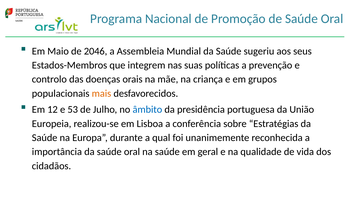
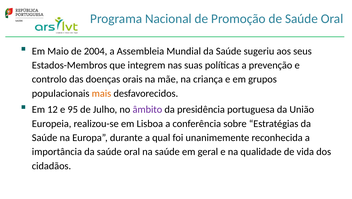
2046: 2046 -> 2004 (96, 51)
53: 53 -> 95 (73, 109)
âmbito colour: blue -> purple (147, 109)
